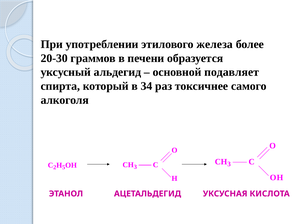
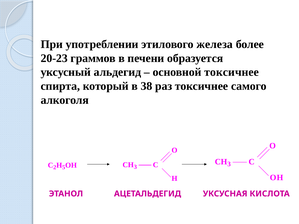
20-30: 20-30 -> 20-23 (54, 58)
основной подавляет: подавляет -> токсичнее (232, 72)
34: 34 -> 38 (146, 86)
